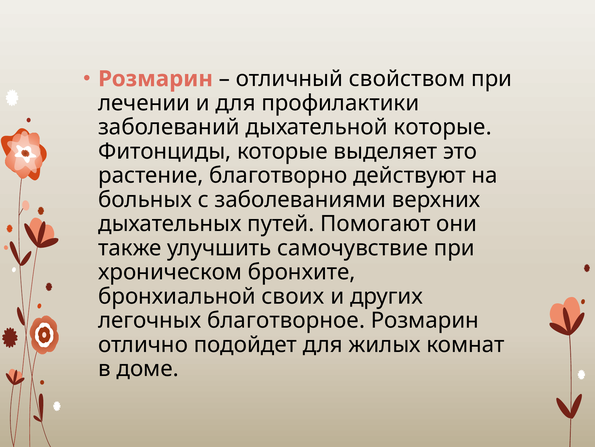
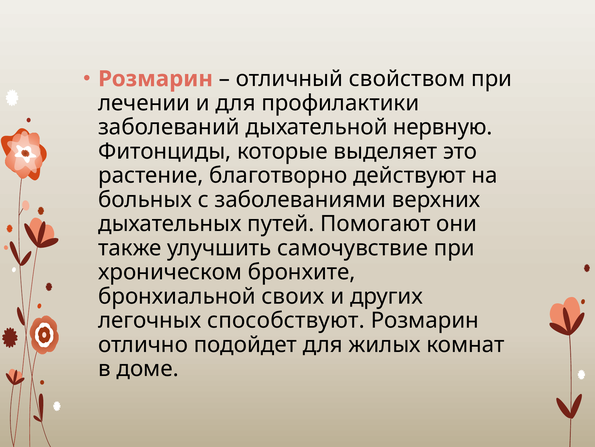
дыхательной которые: которые -> нервную (443, 127)
благотворное: благотворное -> способствуют (286, 320)
